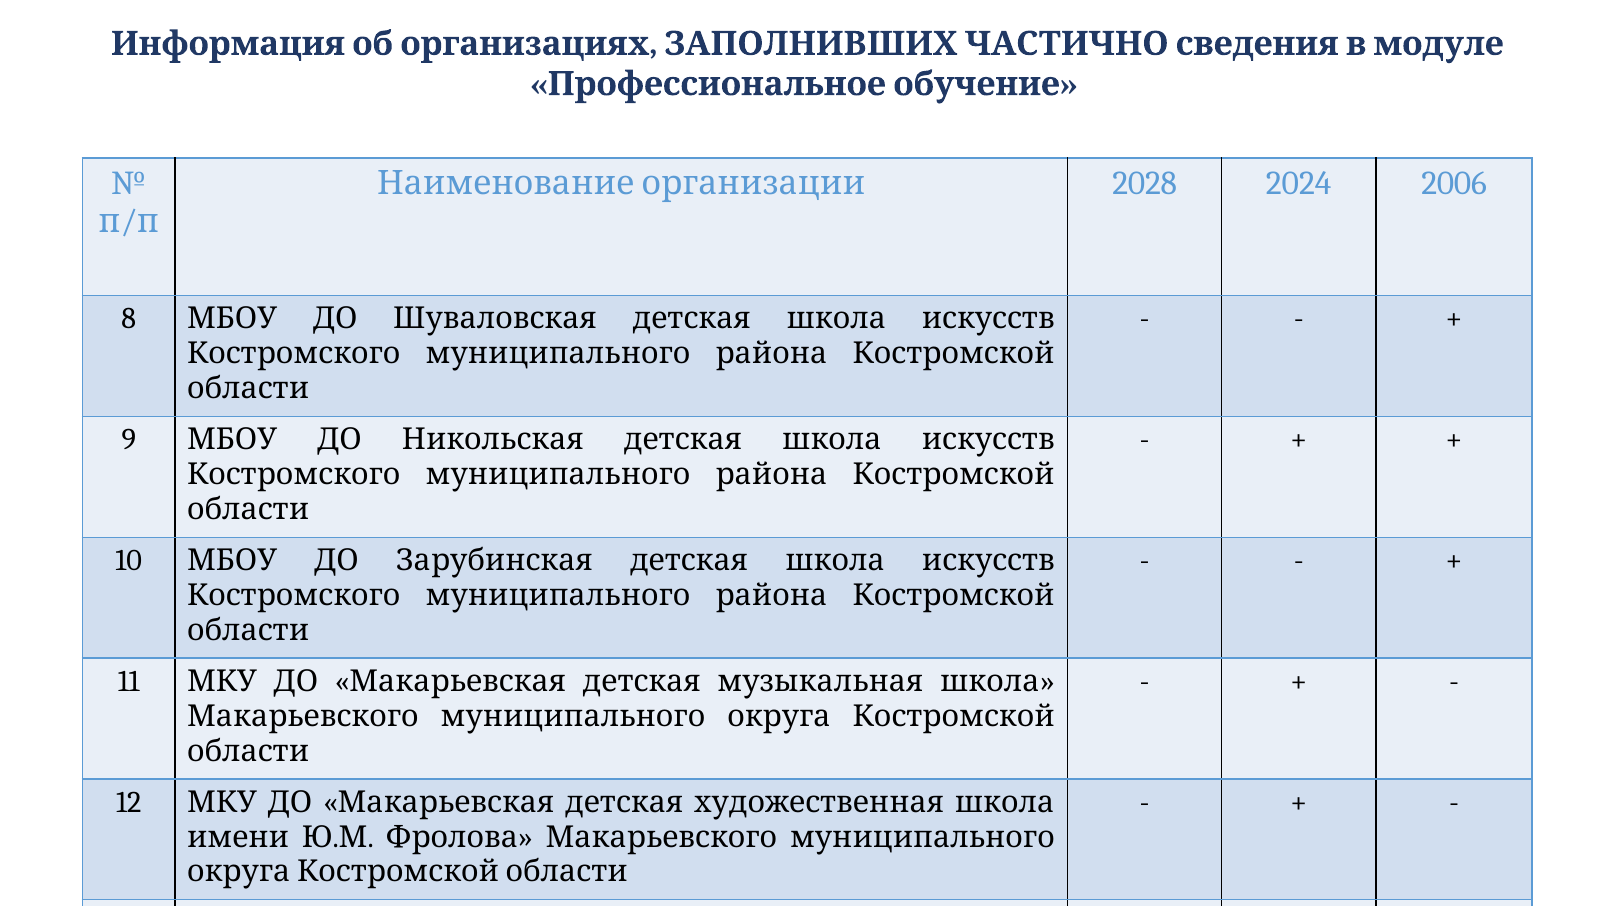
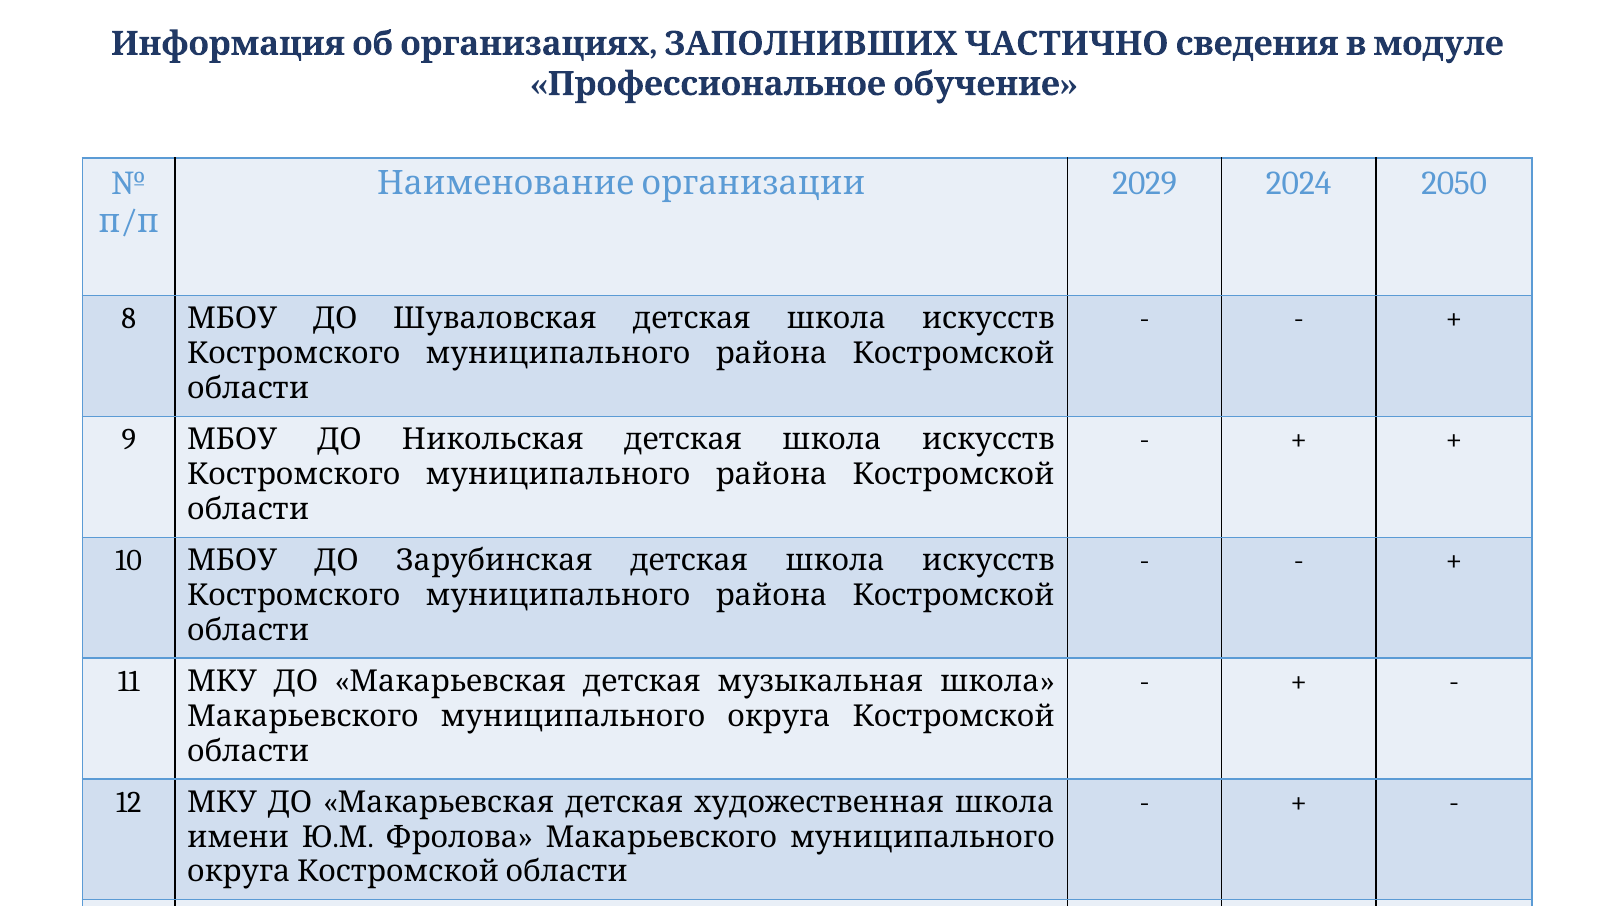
2028: 2028 -> 2029 (1145, 183)
2006: 2006 -> 2050 (1454, 183)
